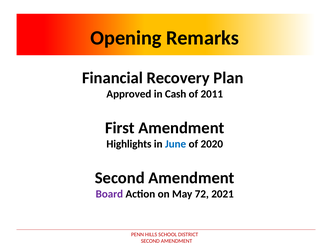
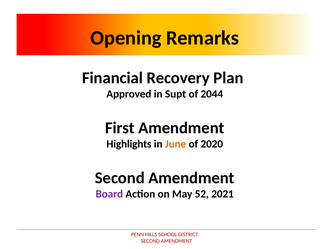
Cash: Cash -> Supt (176, 94)
2011: 2011 -> 2044 (212, 94)
June colour: blue -> orange (176, 144)
72: 72 -> 52 (202, 194)
